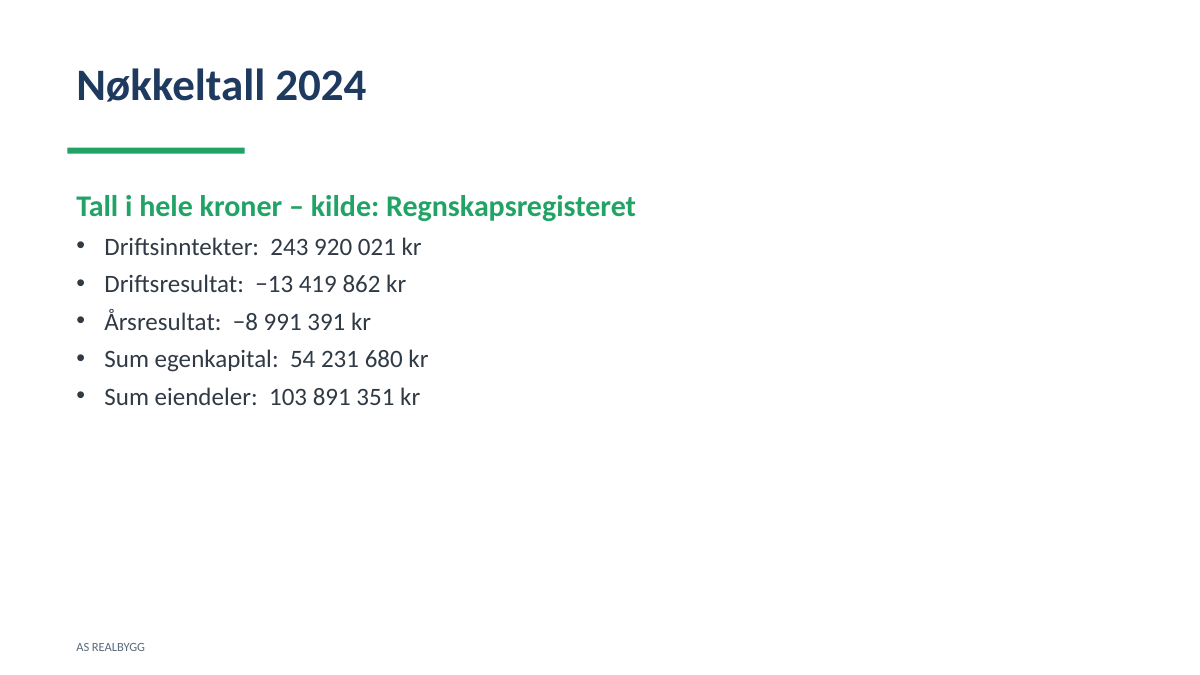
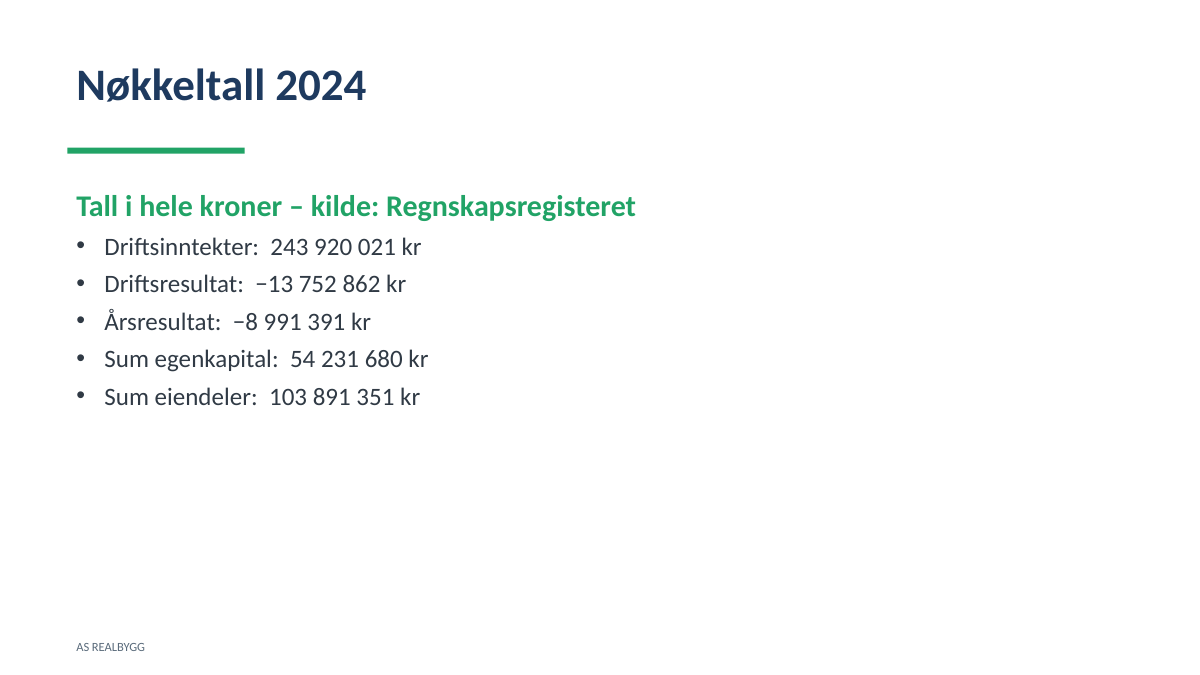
419: 419 -> 752 (318, 284)
